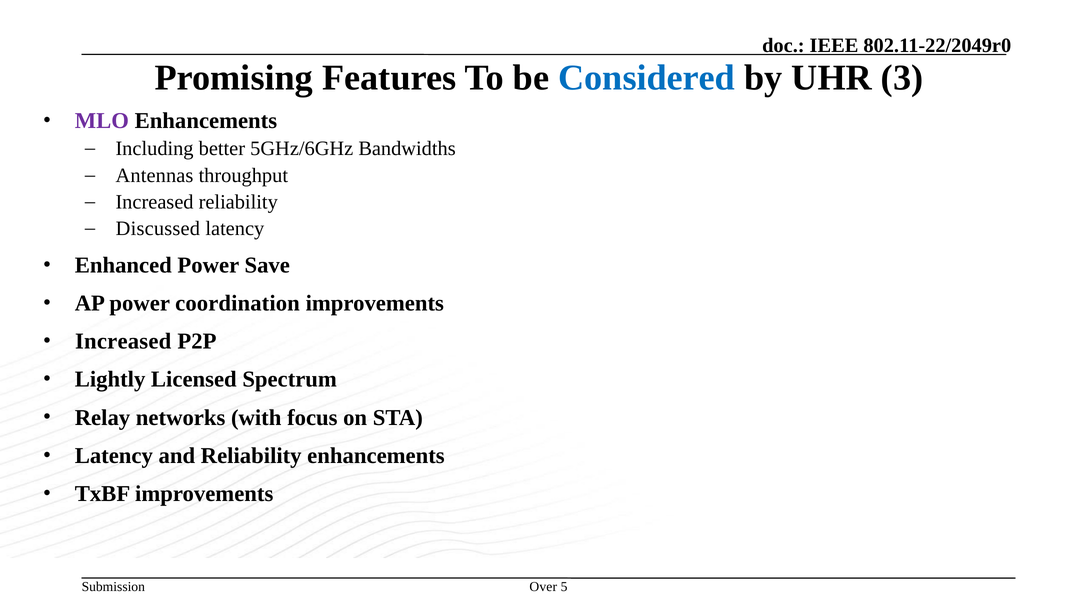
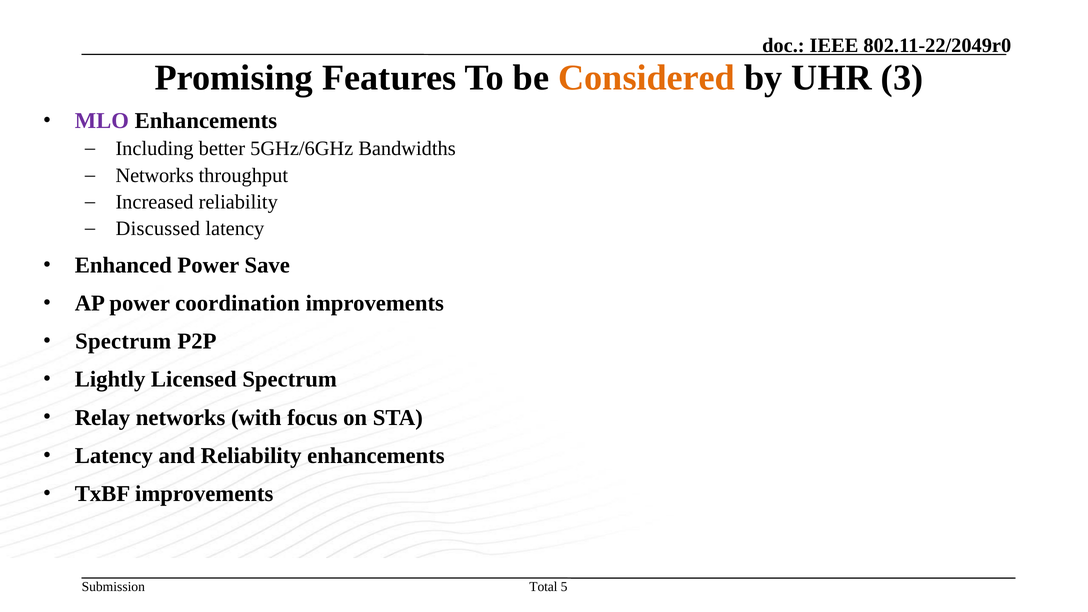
Considered colour: blue -> orange (647, 78)
Antennas: Antennas -> Networks (155, 175)
Increased: Increased -> Spectrum (123, 341)
Over: Over -> Total (543, 587)
